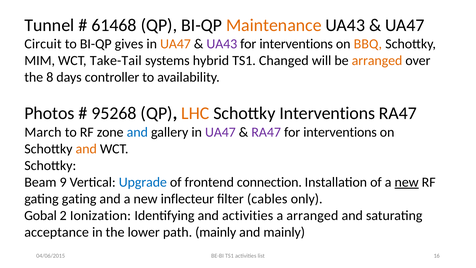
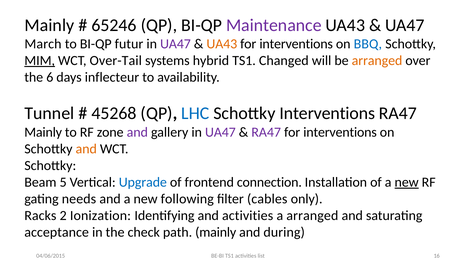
Tunnel: Tunnel -> Mainly (49, 25)
61468: 61468 -> 65246 (114, 25)
Maintenance colour: orange -> purple (274, 25)
Circuit: Circuit -> March (43, 44)
gives: gives -> futur (129, 44)
UA47 colour: orange -> purple (175, 44)
UA43 colour: purple -> orange (222, 44)
BBQ colour: orange -> blue (368, 44)
MIM underline: none -> present (40, 61)
Take-Tail: Take-Tail -> Over-Tail (116, 61)
8: 8 -> 6 (50, 77)
controller: controller -> inflecteur (112, 77)
Photos: Photos -> Tunnel (49, 113)
95268: 95268 -> 45268 (114, 113)
LHC colour: orange -> blue (195, 113)
March: March -> Mainly (43, 132)
and colour: blue -> purple (137, 132)
9: 9 -> 5 (63, 182)
gating gating: gating -> needs (79, 199)
inflecteur: inflecteur -> following (187, 199)
Gobal: Gobal -> Racks (40, 215)
lower: lower -> check (144, 232)
and mainly: mainly -> during (284, 232)
